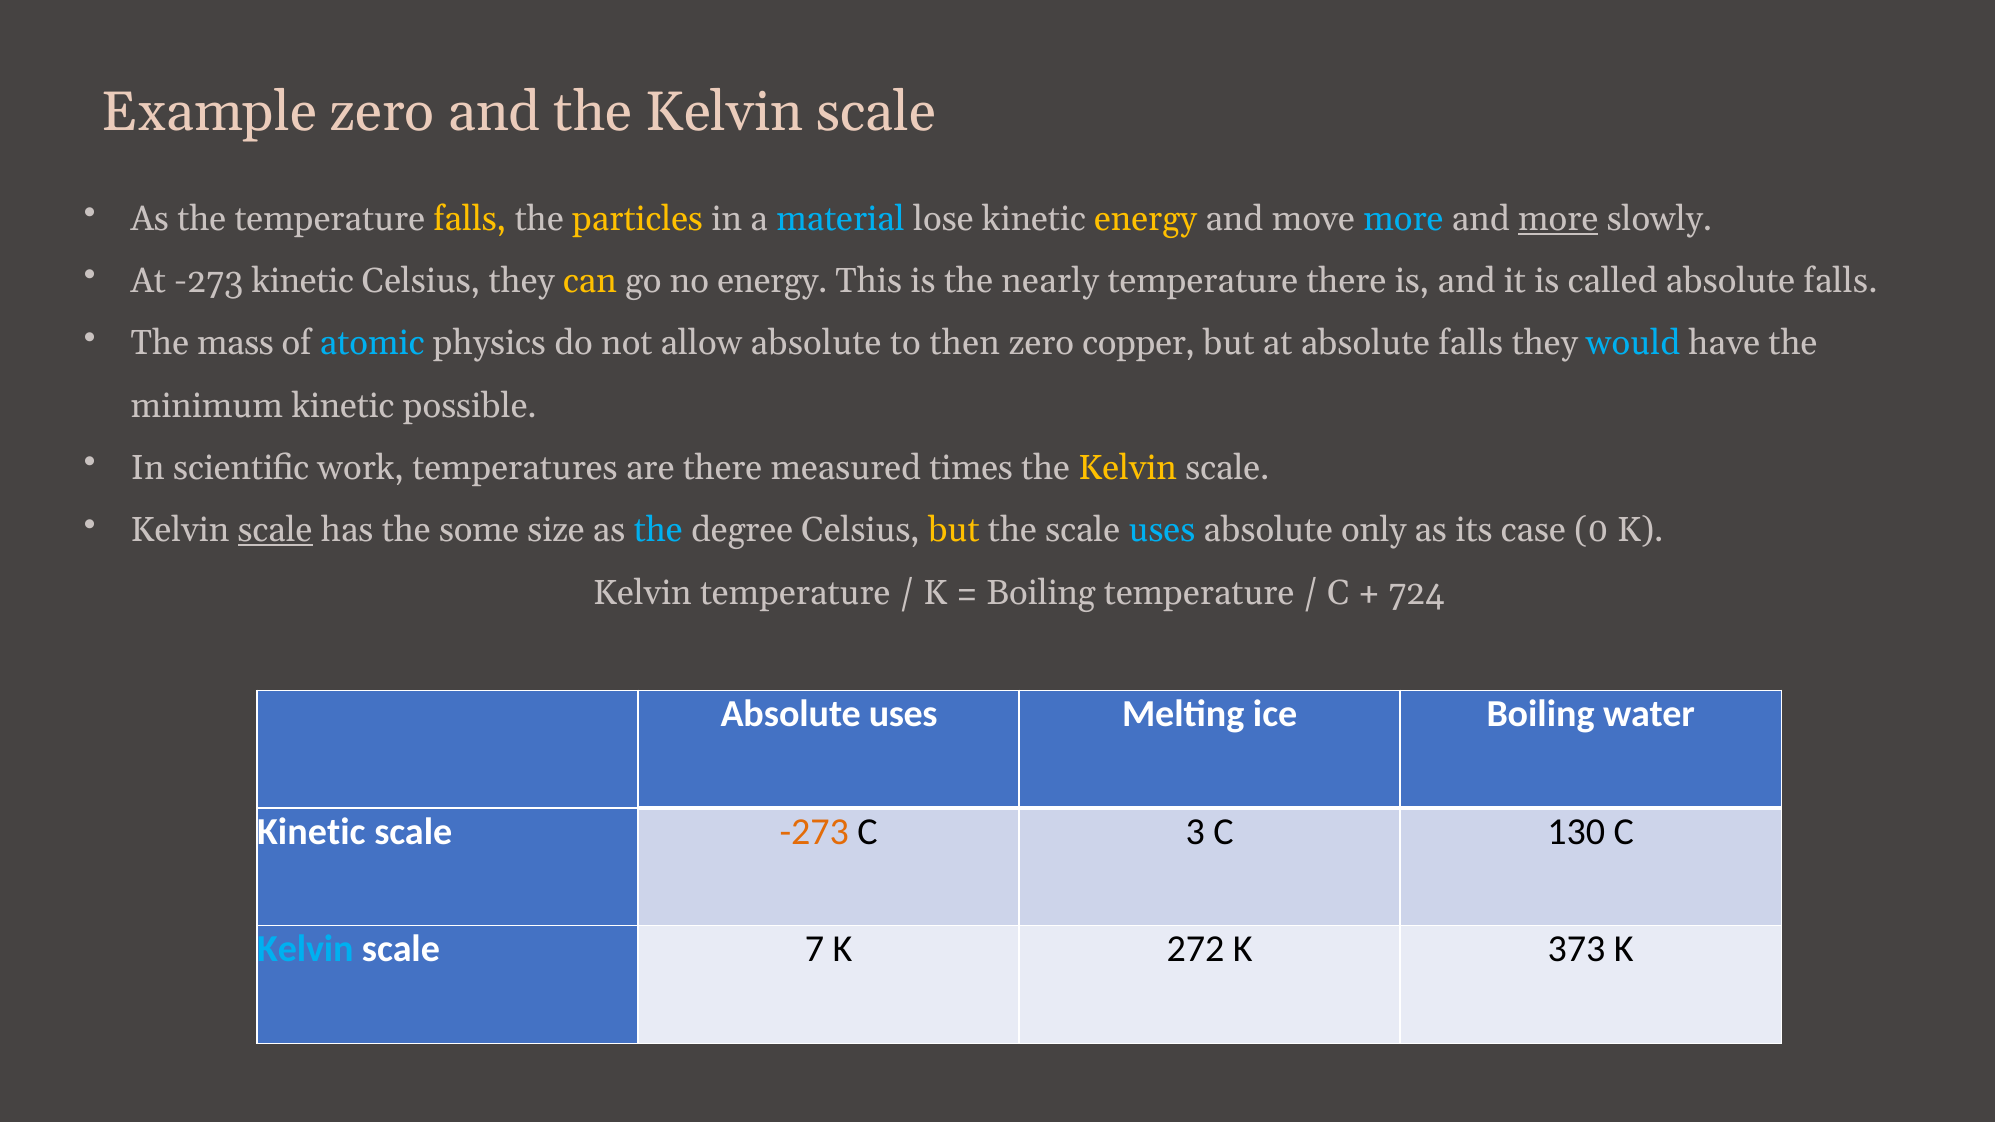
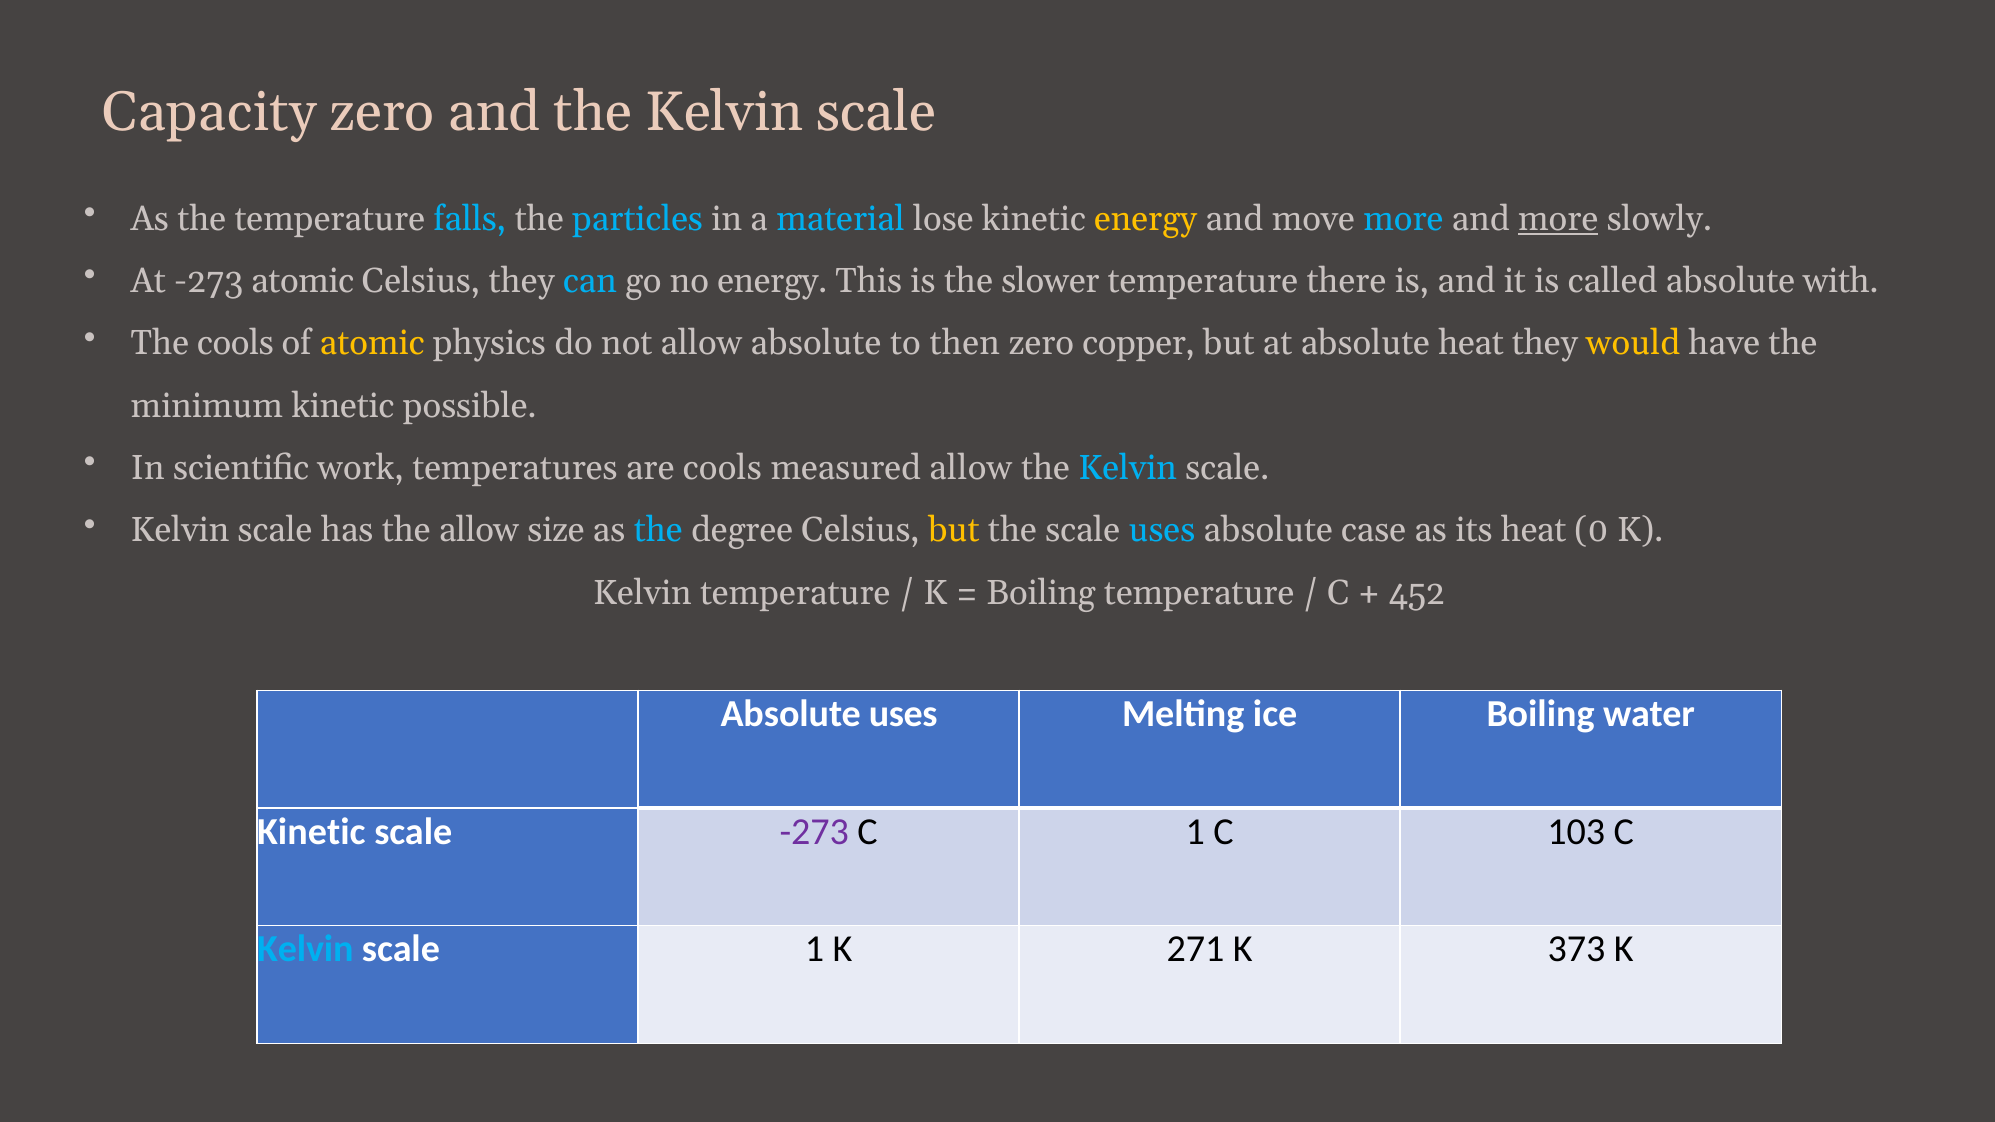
Example: Example -> Capacity (209, 112)
falls colour: yellow -> light blue (470, 219)
particles colour: yellow -> light blue (638, 219)
-273 kinetic: kinetic -> atomic (303, 281)
can colour: yellow -> light blue (590, 281)
nearly: nearly -> slower (1051, 281)
called absolute falls: falls -> with (1841, 281)
The mass: mass -> cools (236, 343)
atomic colour: light blue -> yellow (372, 343)
at absolute falls: falls -> heat (1471, 343)
would colour: light blue -> yellow (1633, 343)
are there: there -> cools (722, 468)
measured times: times -> allow (971, 468)
Kelvin colour: yellow -> light blue (1128, 468)
scale underline: present -> none (275, 530)
the some: some -> allow (479, 530)
only: only -> case (1374, 530)
its case: case -> heat (1534, 530)
724: 724 -> 452 (1417, 593)
-273 colour: orange -> purple (814, 832)
C 3: 3 -> 1 (1195, 832)
130: 130 -> 103 (1576, 832)
scale 7: 7 -> 1 (815, 949)
272: 272 -> 271 (1196, 949)
